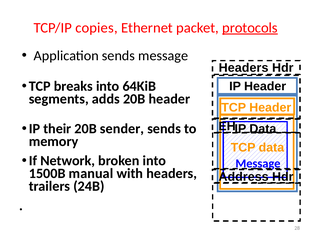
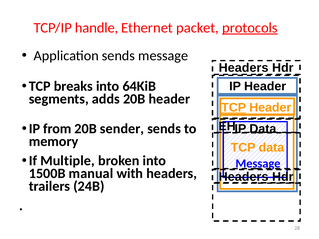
copies: copies -> handle (97, 28)
TCP underline: none -> present (234, 108)
their: their -> from (57, 129)
Network: Network -> Multiple (68, 161)
Address: Address -> Headers (244, 177)
